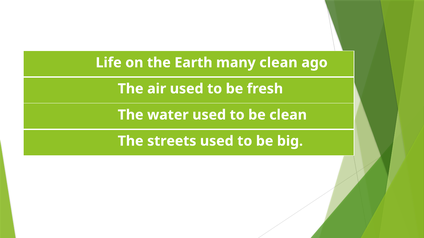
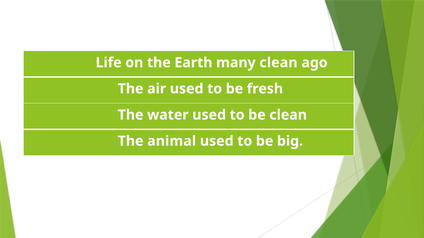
streets: streets -> animal (172, 141)
